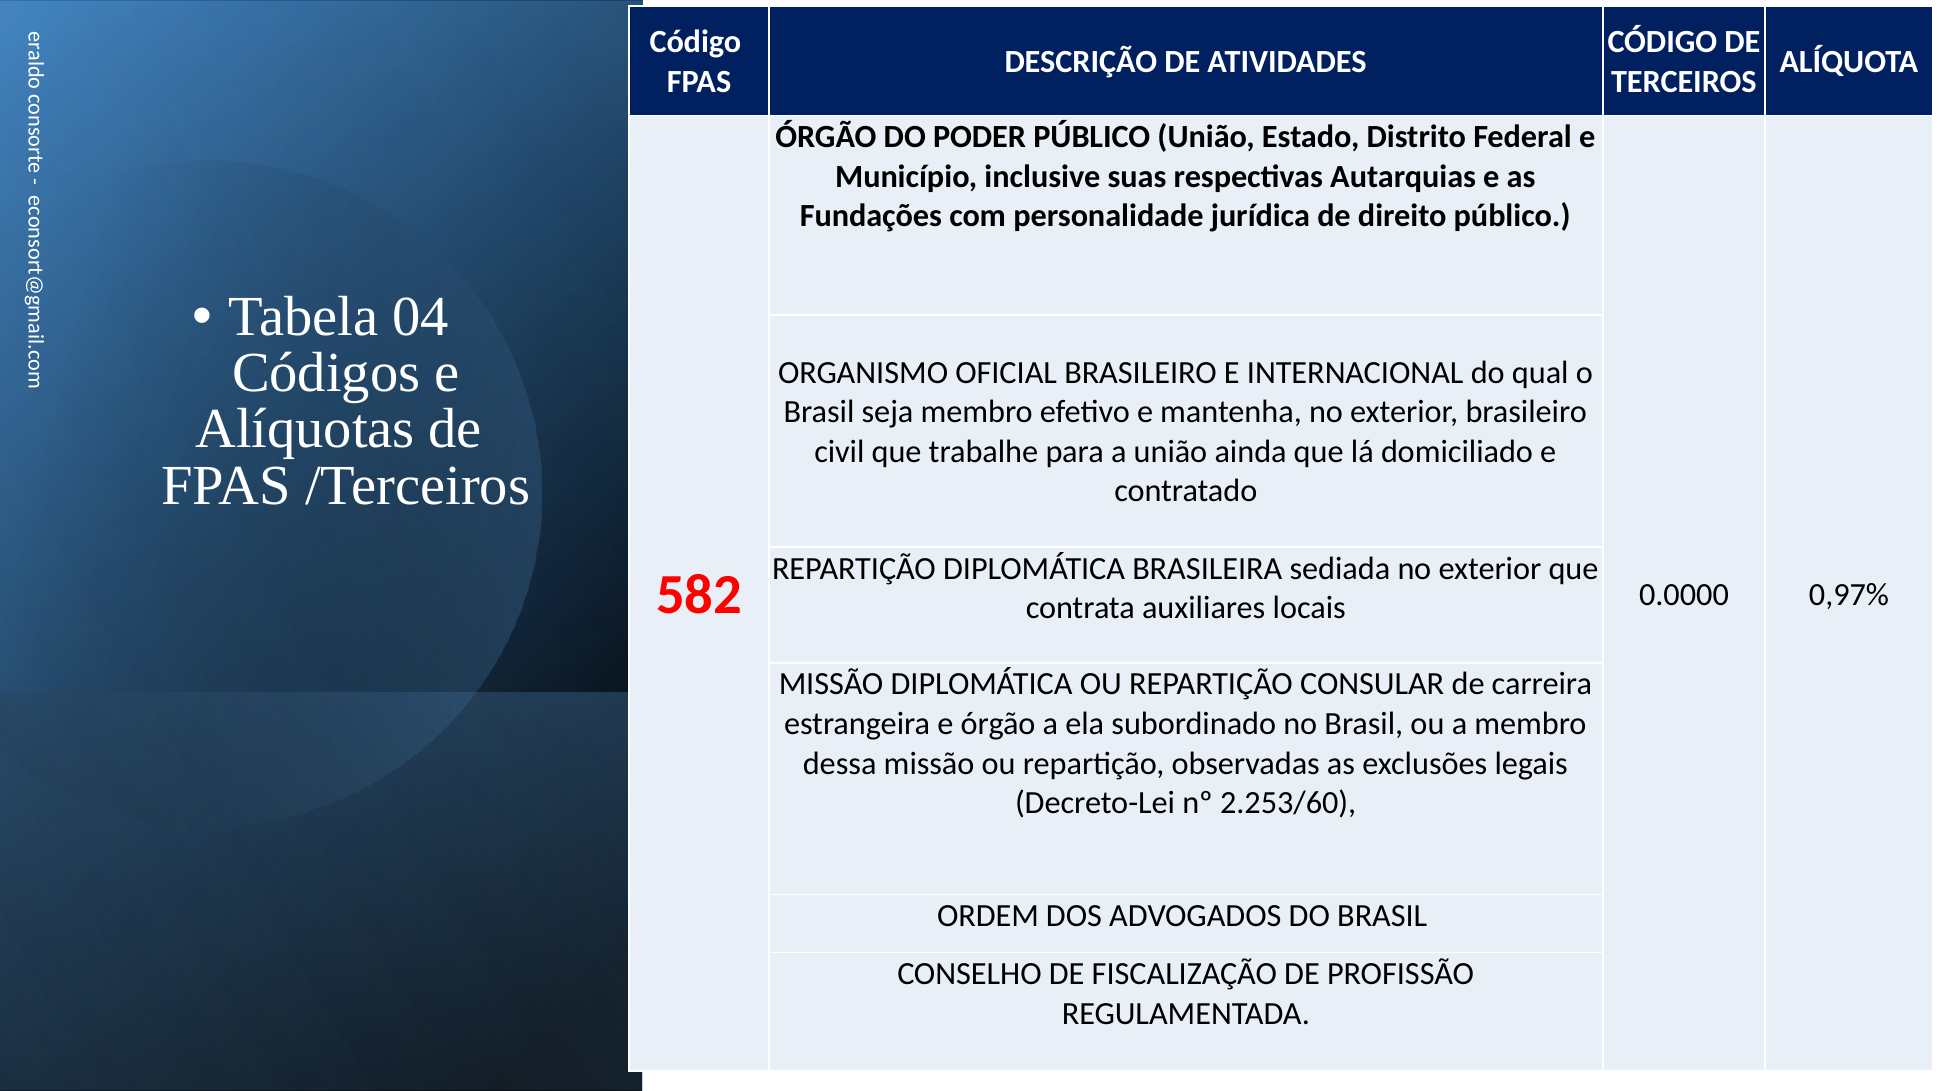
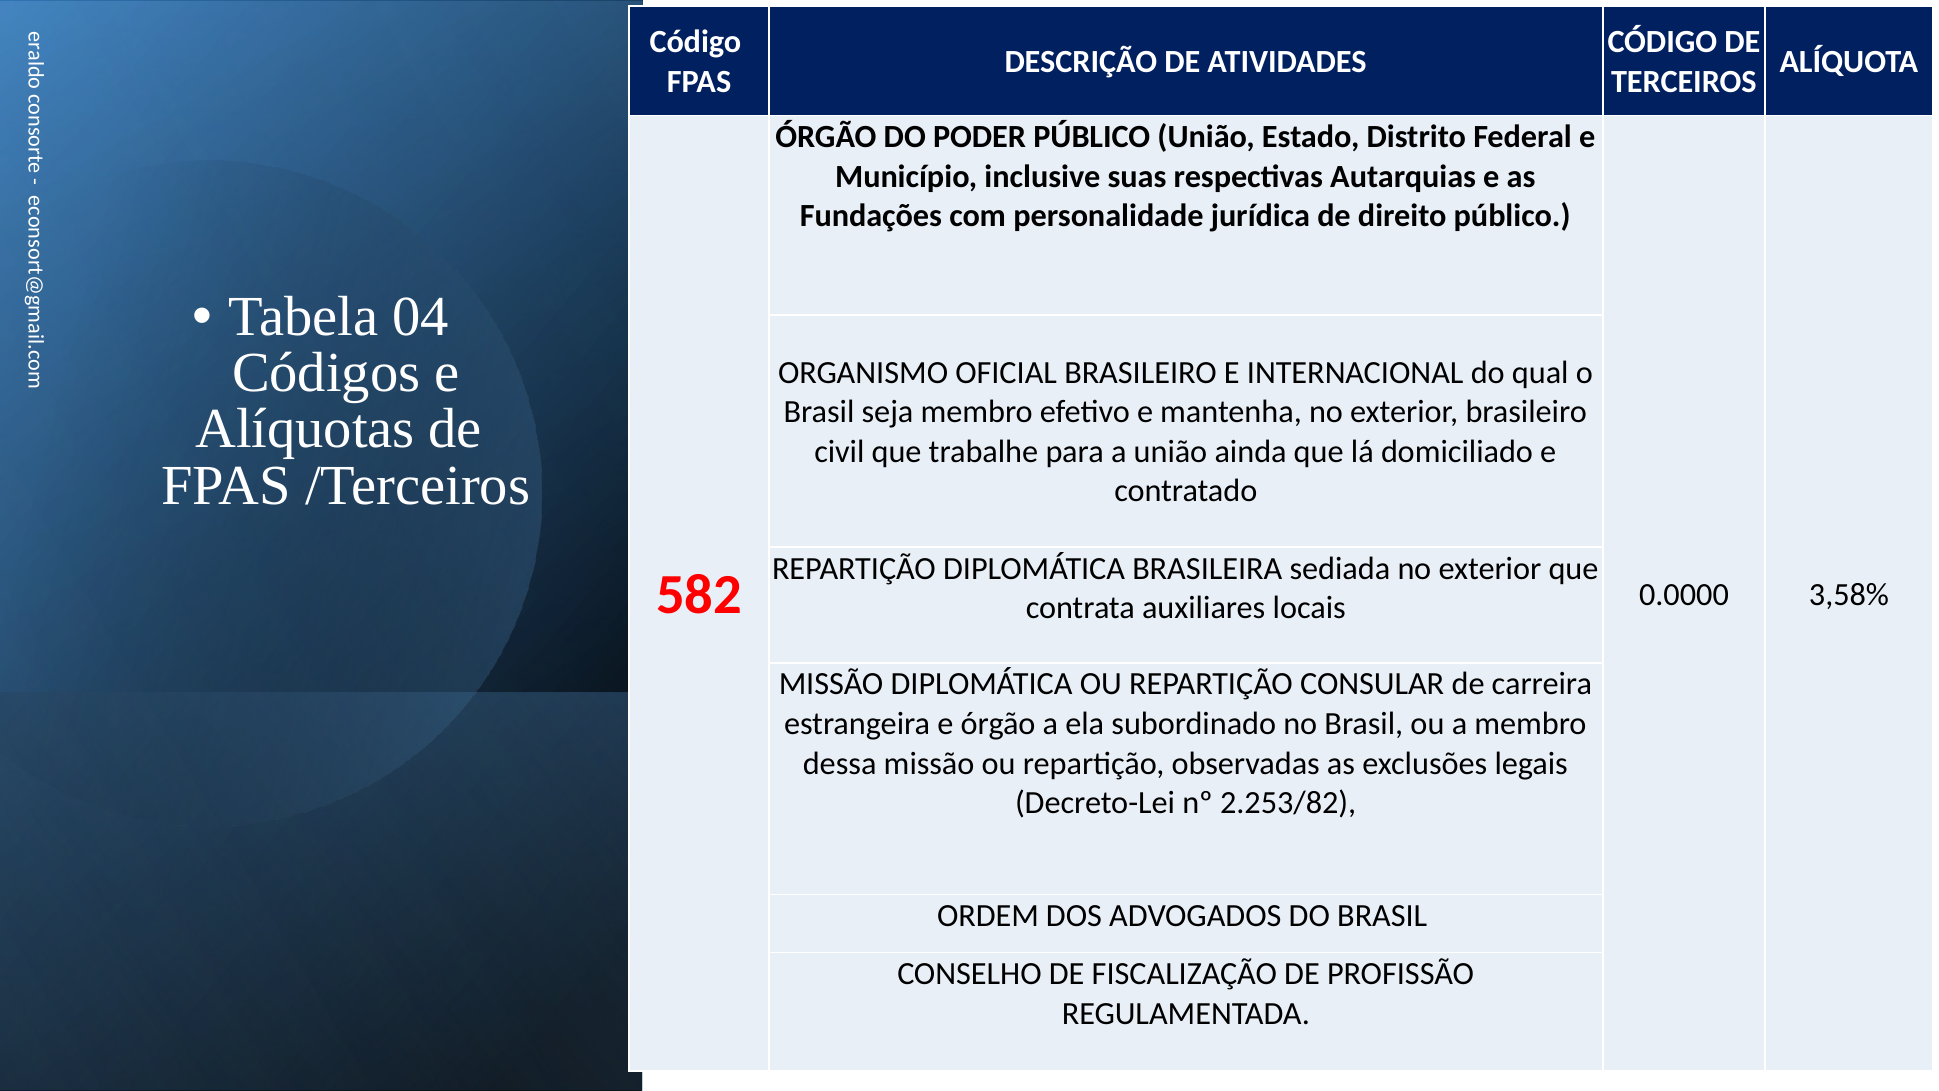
0,97%: 0,97% -> 3,58% (1849, 594)
2.253/60: 2.253/60 -> 2.253/82 (1288, 803)
